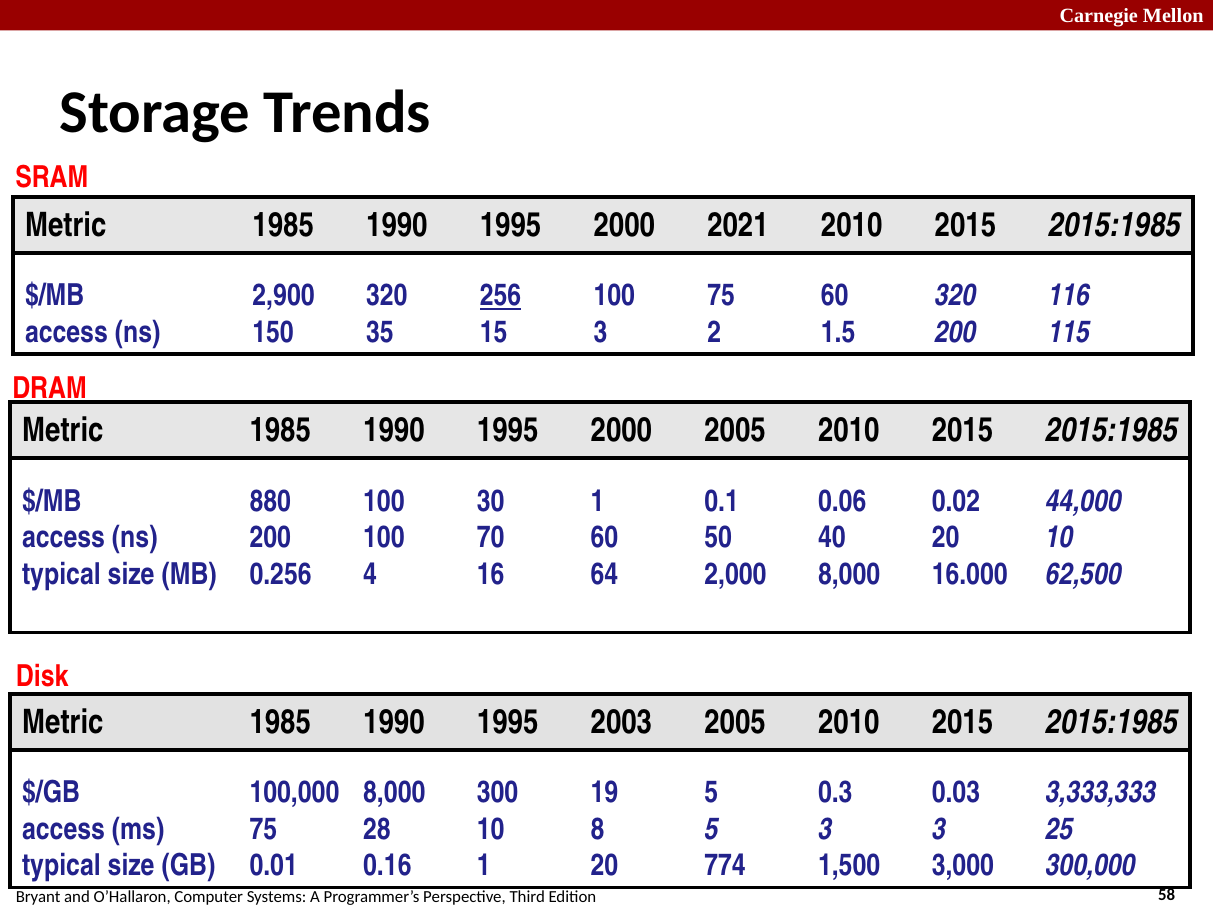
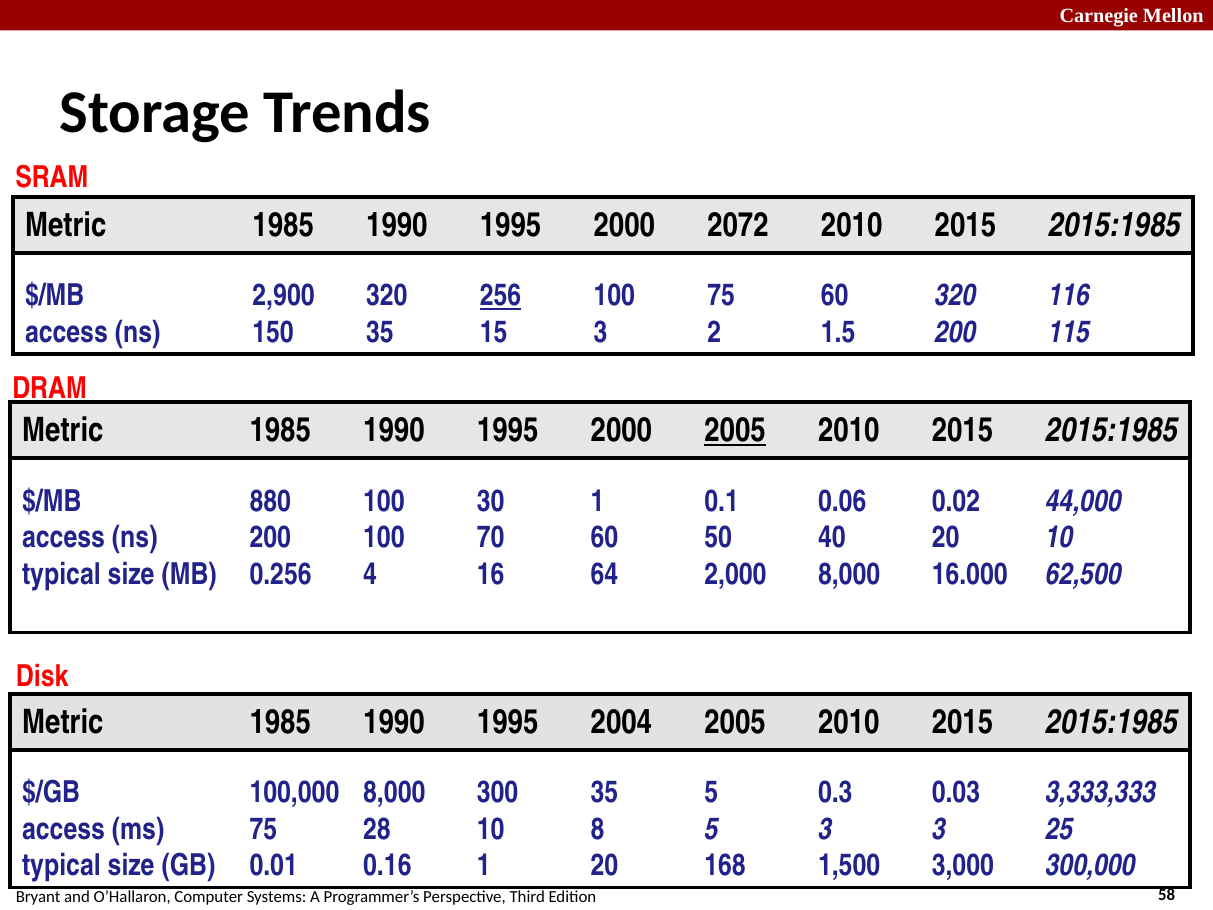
2021: 2021 -> 2072 (738, 225)
2005 underline: none -> present (735, 431)
2003: 2003 -> 2004 (621, 722)
300 19: 19 -> 35 (604, 793)
774: 774 -> 168 (725, 865)
